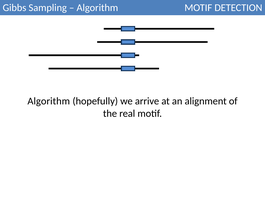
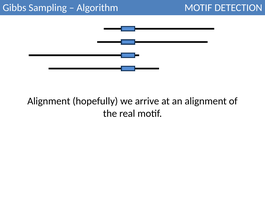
Algorithm: Algorithm -> Alignment (49, 101)
